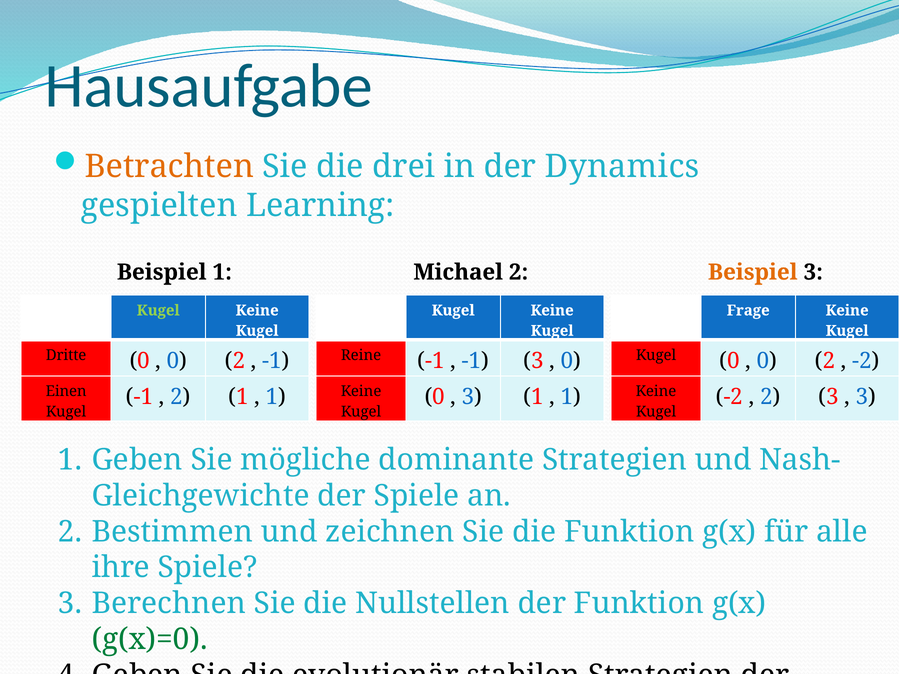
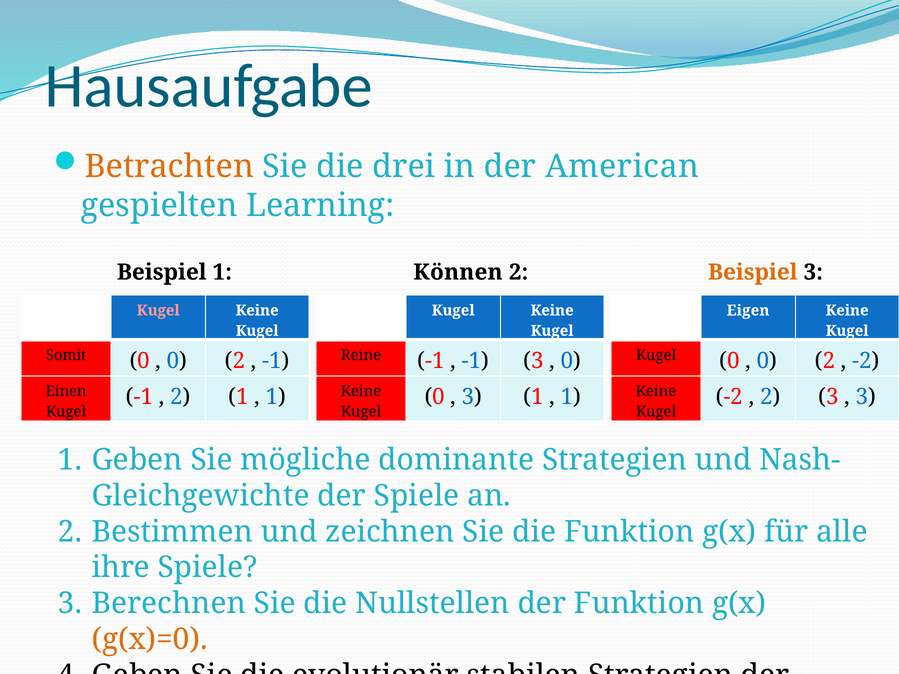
Dynamics: Dynamics -> American (622, 167)
Michael: Michael -> Können (458, 272)
Kugel colour: light green -> pink (158, 311)
Frage: Frage -> Eigen (748, 311)
Dritte: Dritte -> Somit (66, 356)
g(x)=0 colour: green -> orange (150, 640)
